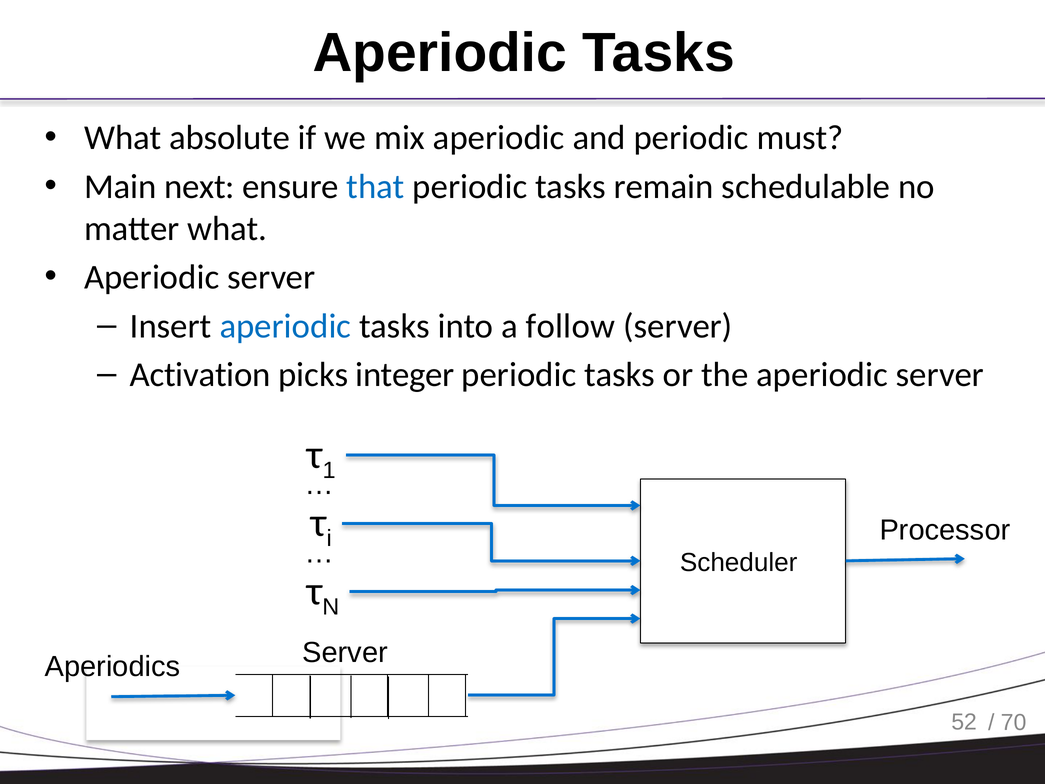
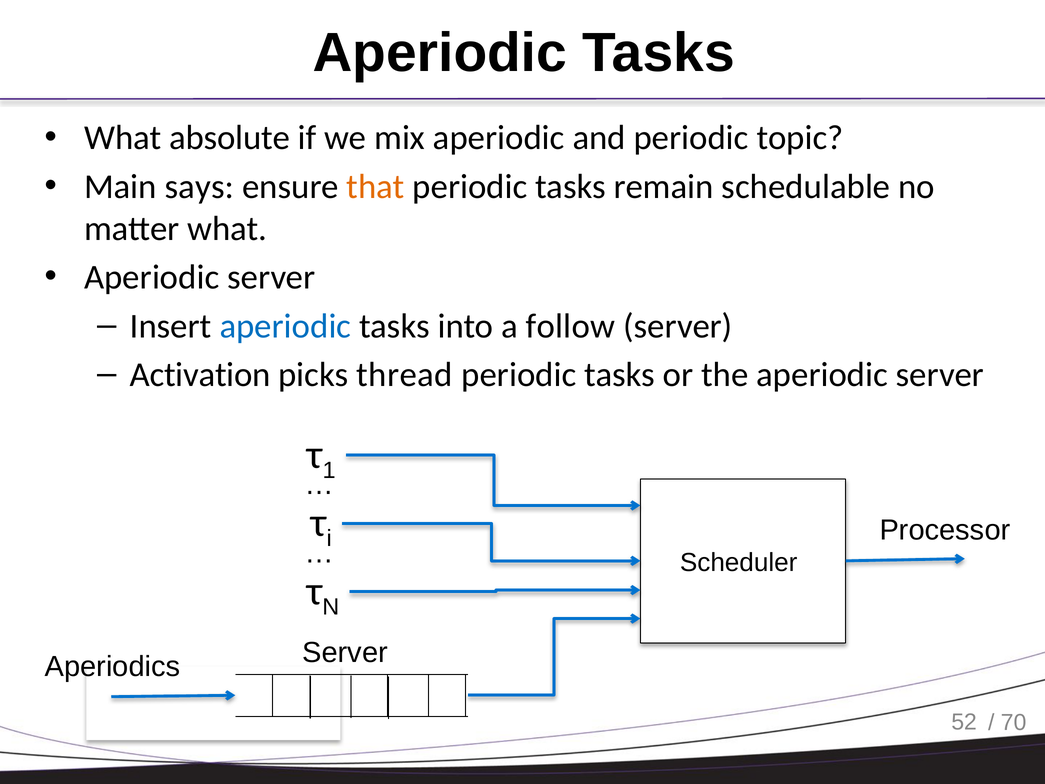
must: must -> topic (800, 138)
next: next -> says (199, 187)
that colour: blue -> orange (376, 187)
integer: integer -> thread (405, 375)
